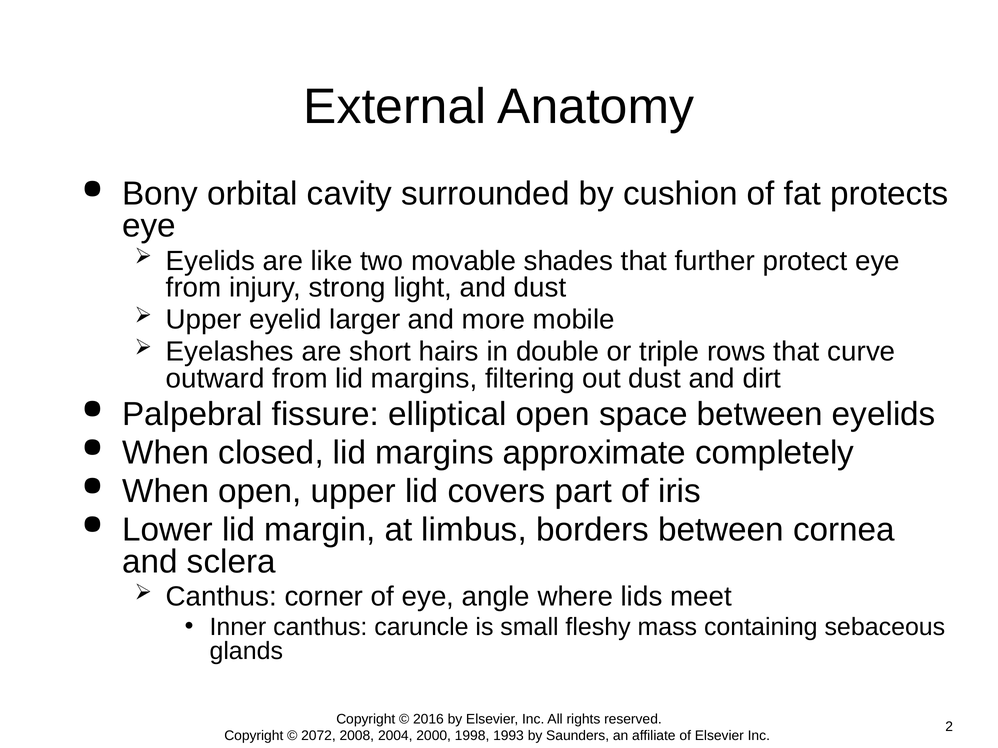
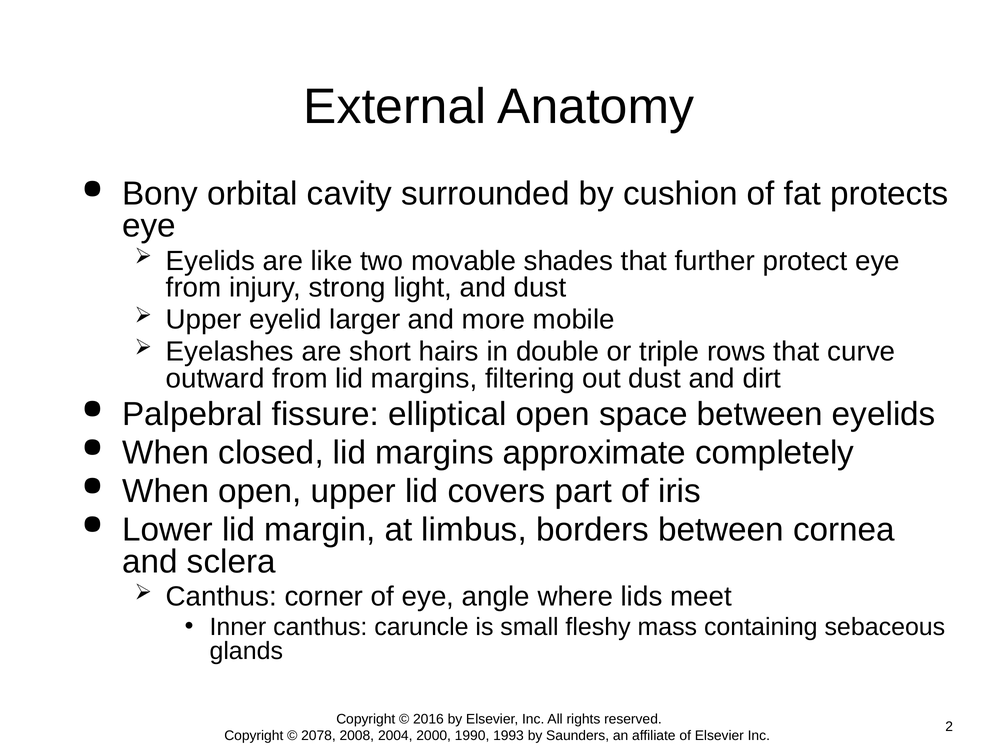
2072: 2072 -> 2078 (318, 736)
1998: 1998 -> 1990 (472, 736)
